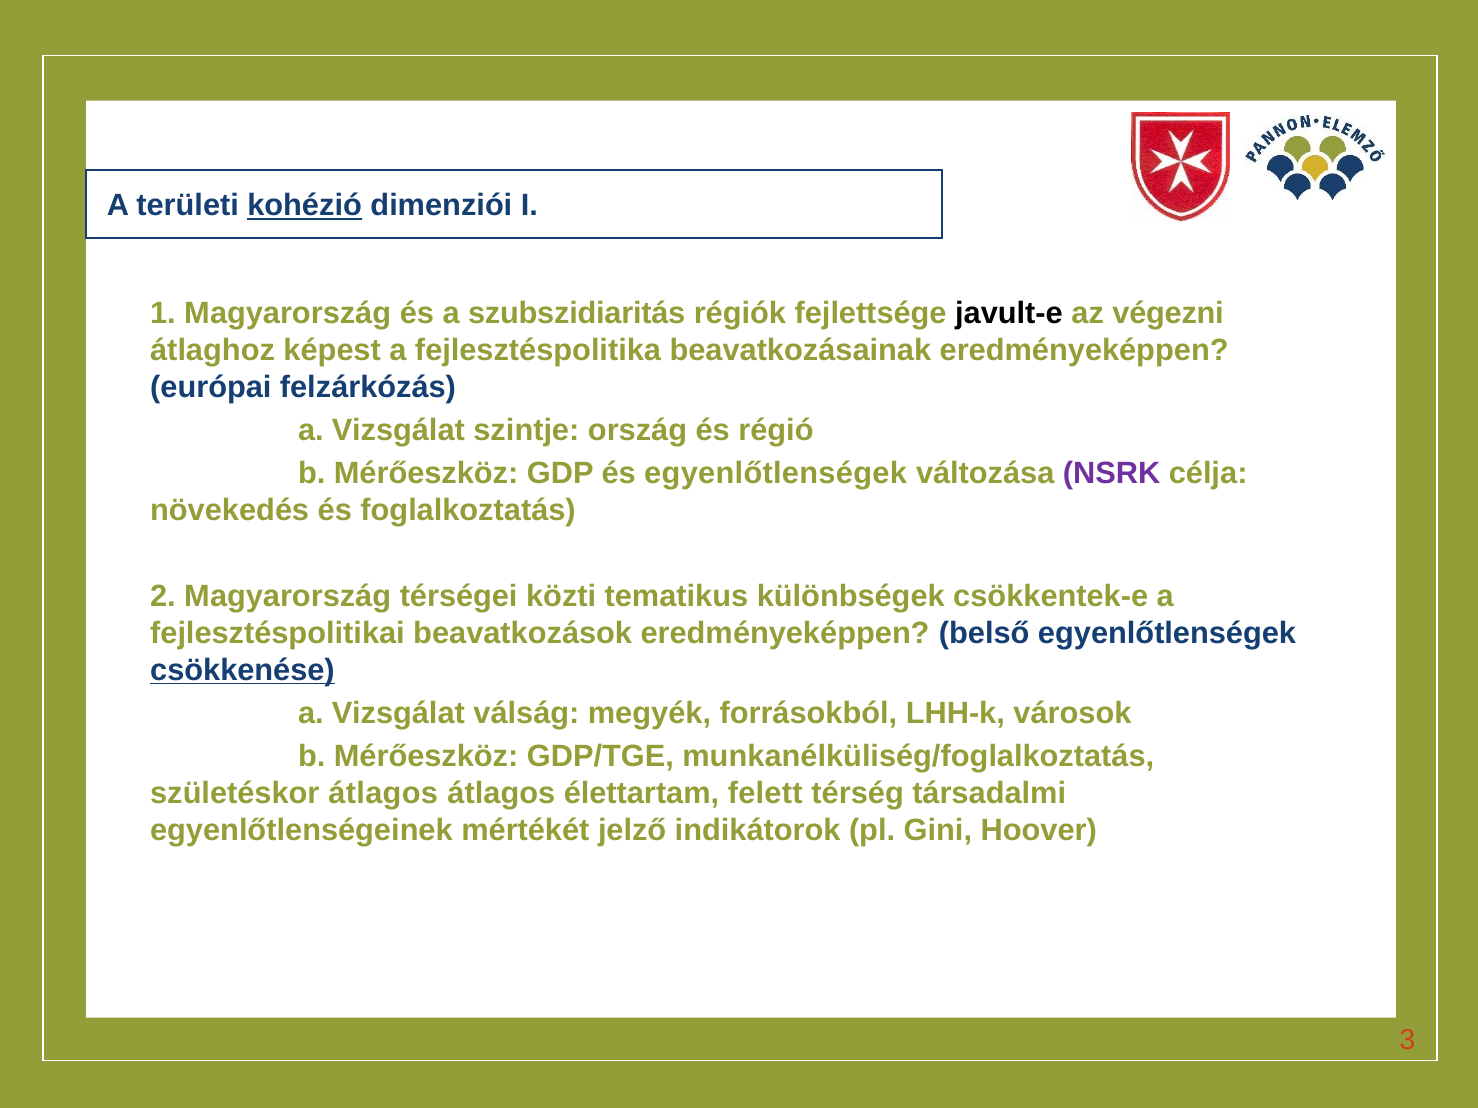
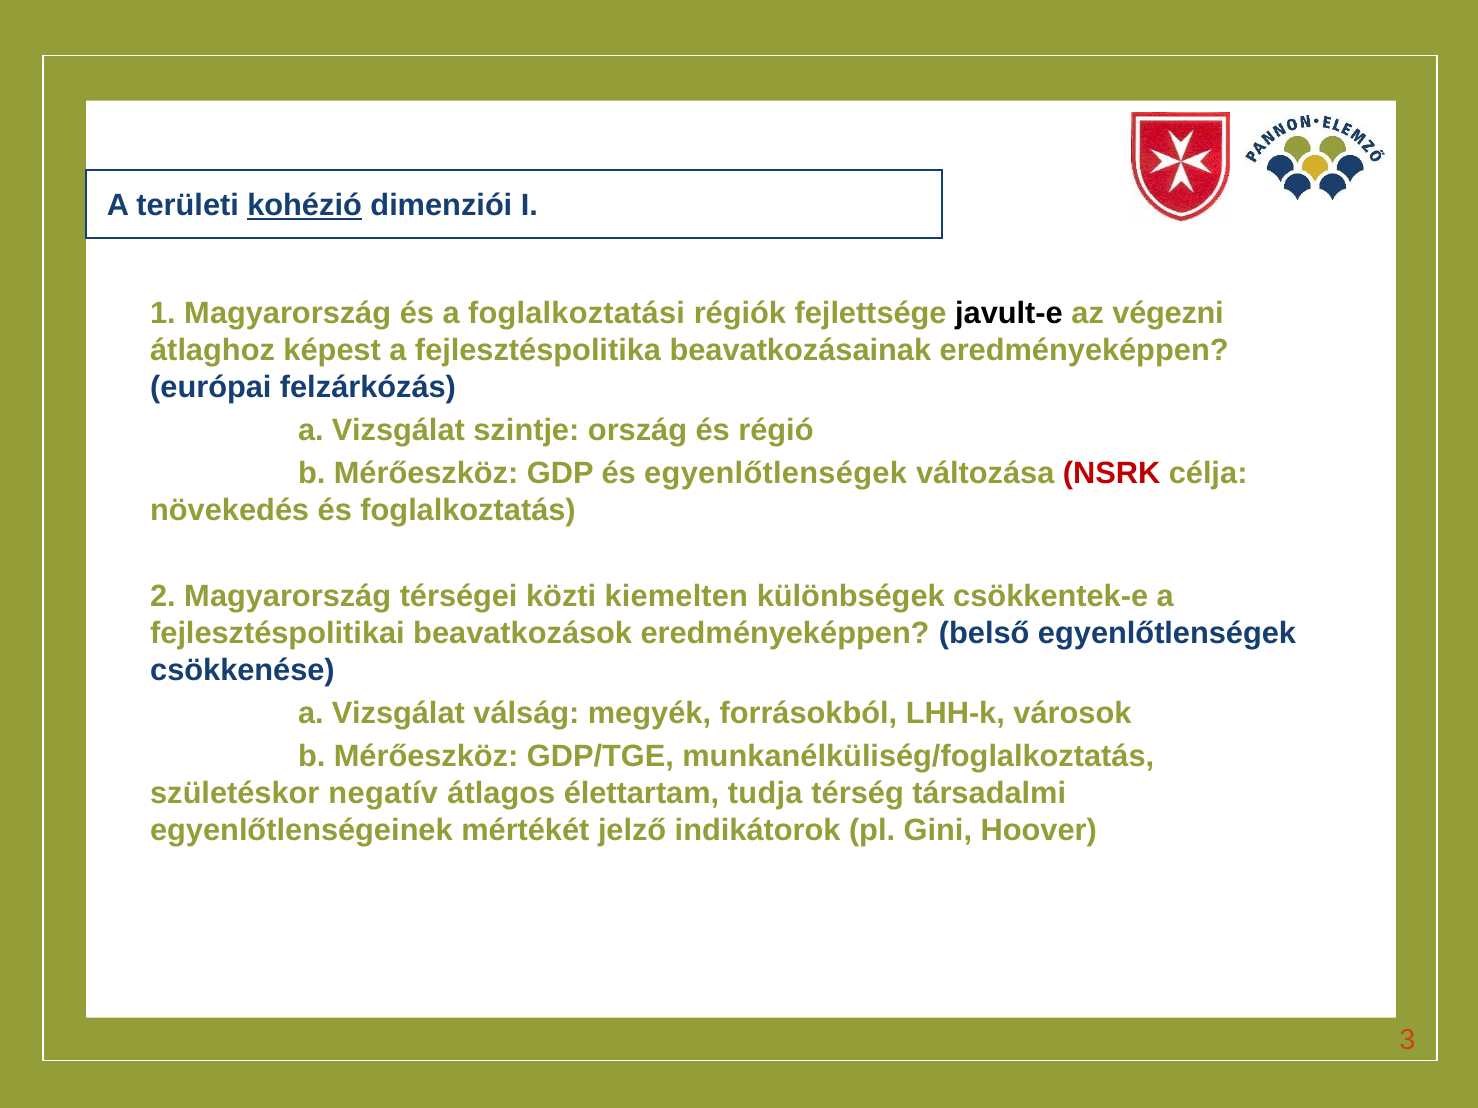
szubszidiaritás: szubszidiaritás -> foglalkoztatási (576, 313)
NSRK colour: purple -> red (1112, 474)
tematikus: tematikus -> kiemelten (676, 597)
csökkenése underline: present -> none (242, 671)
születéskor átlagos: átlagos -> negatív (383, 794)
felett: felett -> tudja (765, 794)
